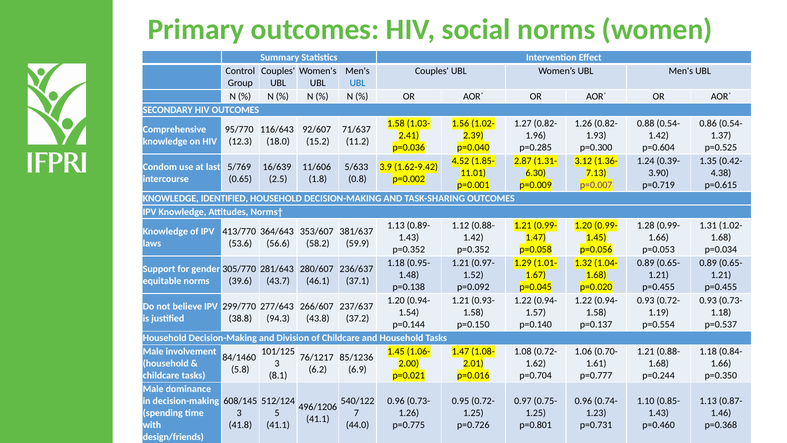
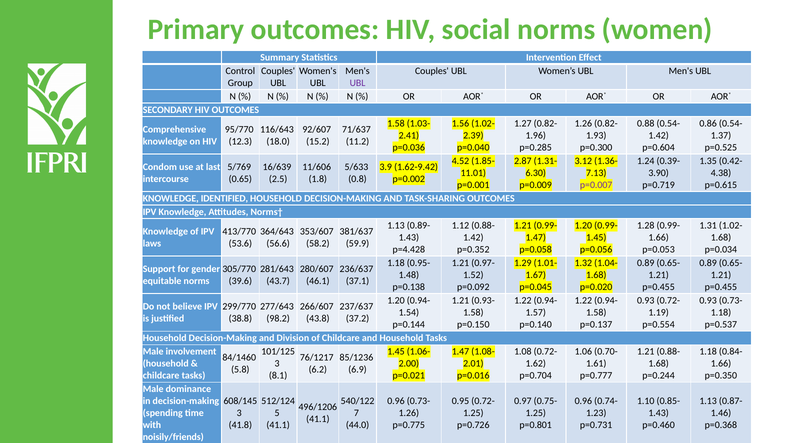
UBL colour: blue -> purple (358, 83)
p=0.352: p=0.352 -> p=4.428 (409, 249)
94.3: 94.3 -> 98.2 (278, 318)
design/friends: design/friends -> noisily/friends (173, 437)
